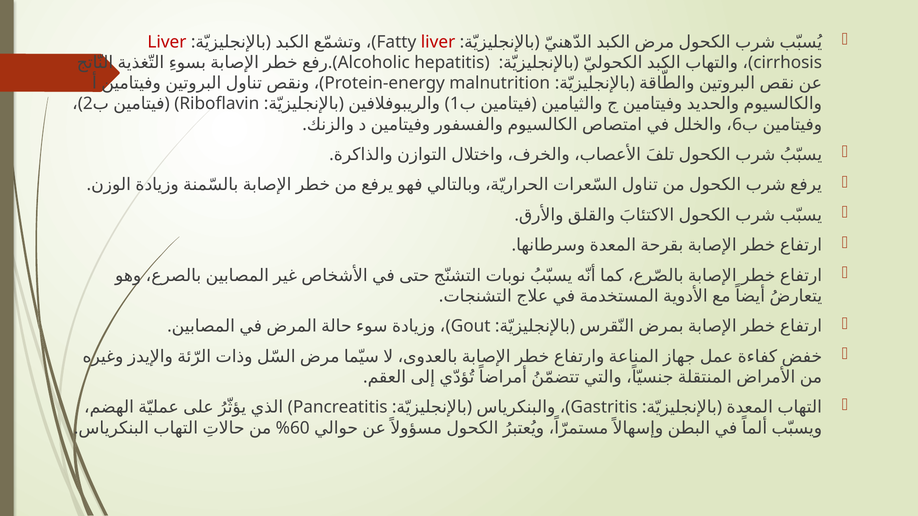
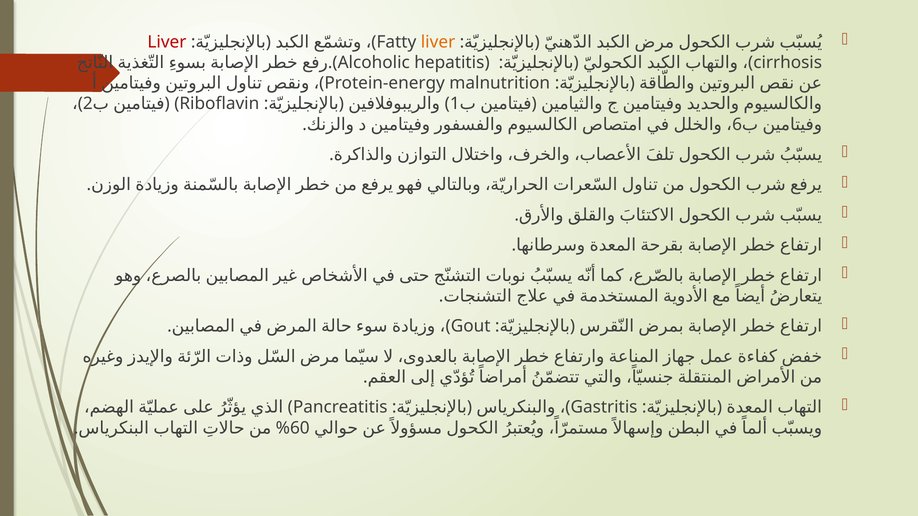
liver colour: red -> orange (438, 42)
